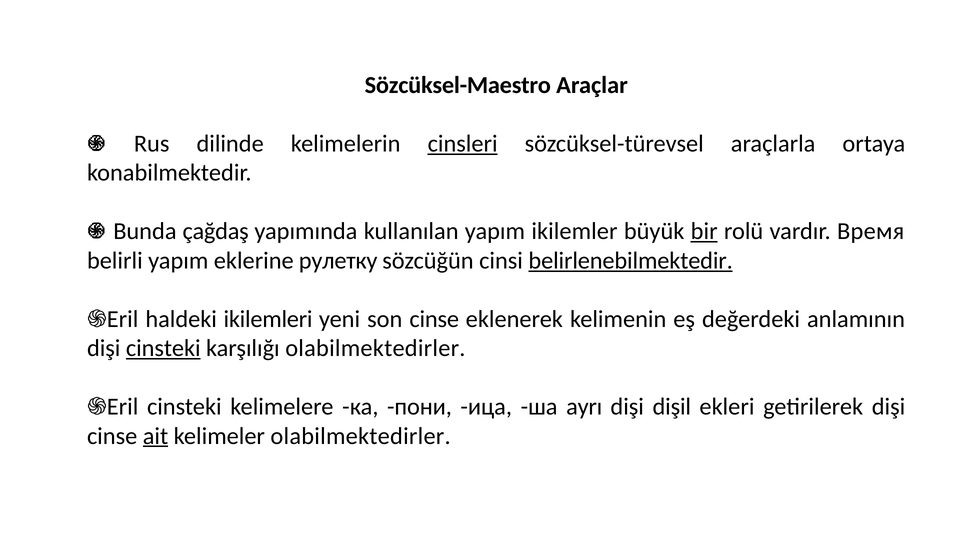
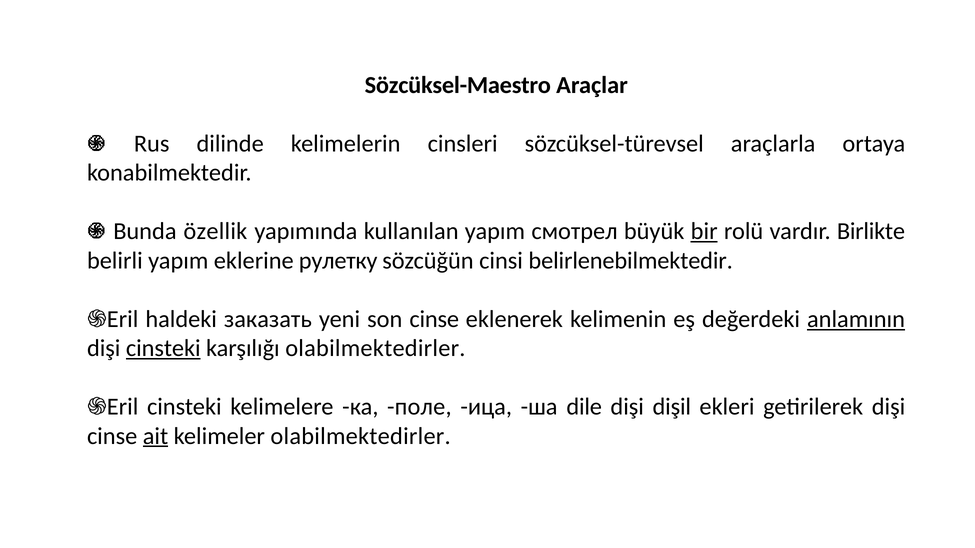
cinsleri underline: present -> none (463, 144)
çağdaş: çağdaş -> özellik (215, 232)
ikilemler: ikilemler -> смотрел (575, 232)
Время: Время -> Birlikte (871, 232)
belirlenebilmektedir underline: present -> none (631, 261)
ikilemleri: ikilemleri -> заказать (268, 319)
anlamının underline: none -> present (856, 319)
пони: пони -> поле (419, 407)
ayrı: ayrı -> dile (584, 407)
